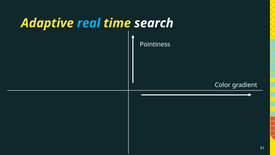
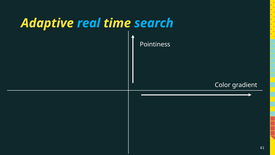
search colour: white -> light blue (154, 23)
